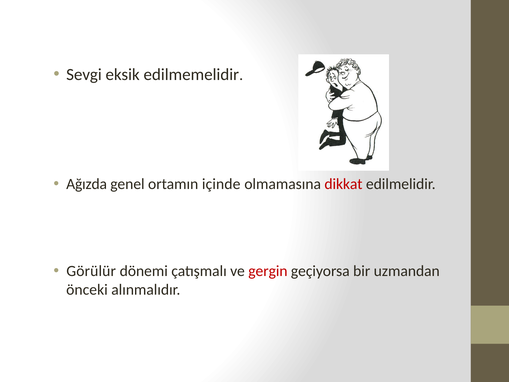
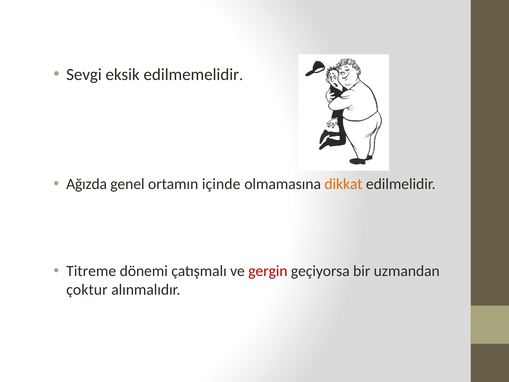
dikkat colour: red -> orange (343, 184)
Görülür: Görülür -> Titreme (91, 271)
önceki: önceki -> çoktur (87, 290)
